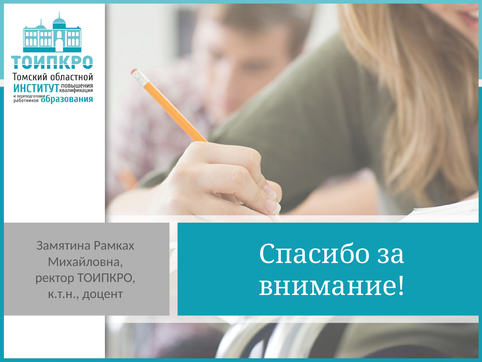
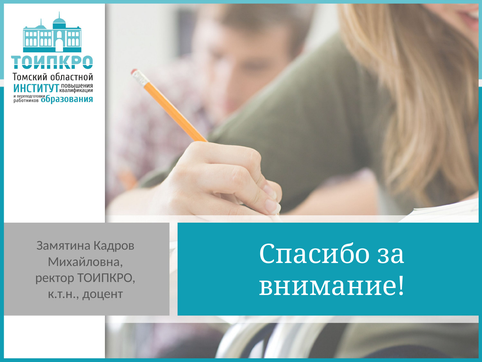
Рамках: Рамках -> Кадров (114, 245)
